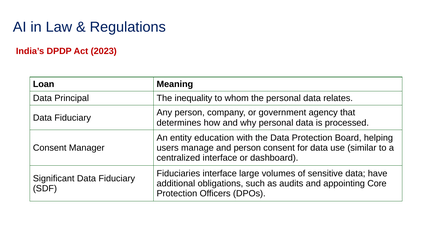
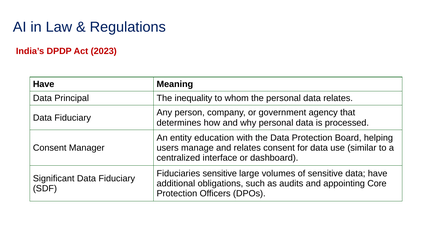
Loan: Loan -> Have (44, 84)
and person: person -> relates (247, 148)
Fiduciaries interface: interface -> sensitive (220, 174)
